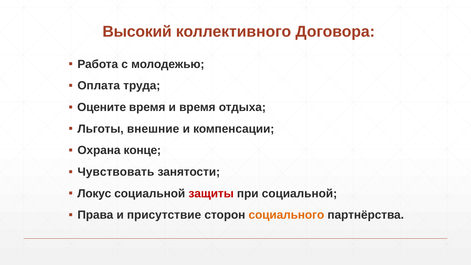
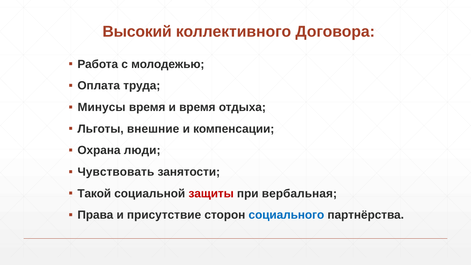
Оцените: Оцените -> Минусы (102, 107)
конце: конце -> люди (142, 150)
Локус: Локус -> Такой (94, 193)
при социальной: социальной -> вербальная (299, 193)
социального colour: orange -> blue (286, 215)
